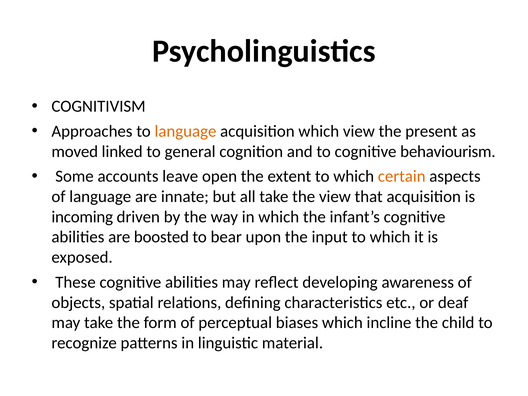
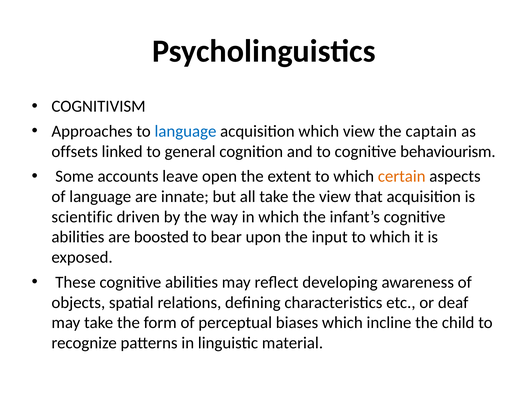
language colour: orange -> blue (185, 131)
present: present -> captain (431, 131)
moved: moved -> offsets (75, 151)
incoming: incoming -> scientific (82, 217)
